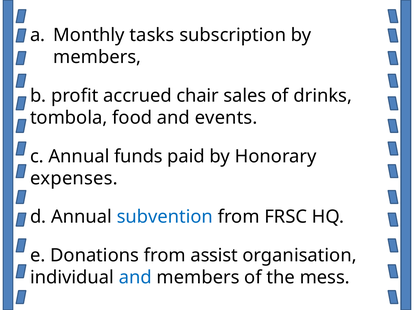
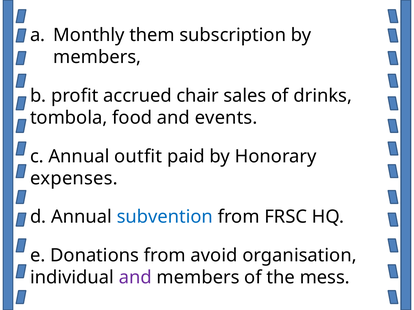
tasks: tasks -> them (152, 35)
funds: funds -> outfit (138, 157)
assist: assist -> avoid (214, 256)
and colour: blue -> purple (135, 278)
